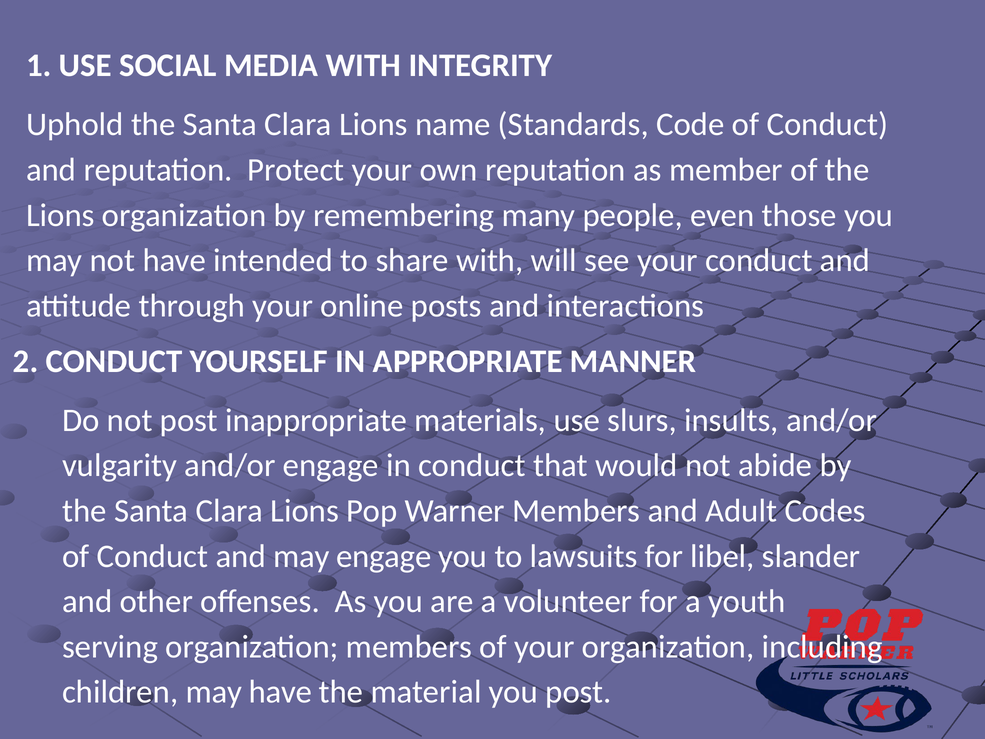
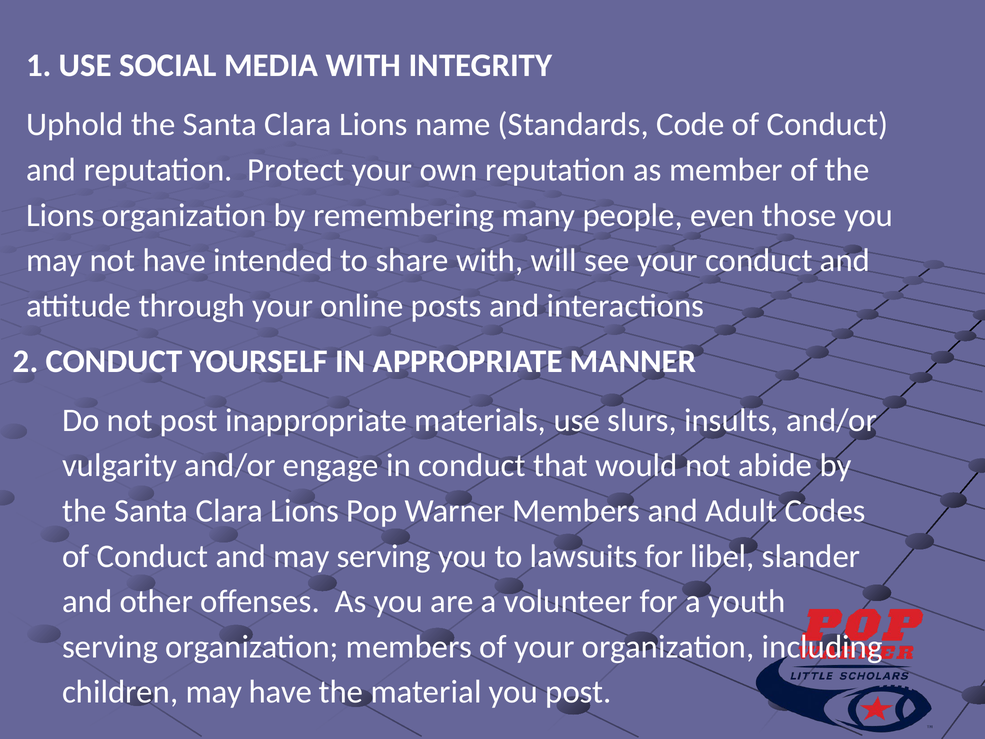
may engage: engage -> serving (384, 556)
